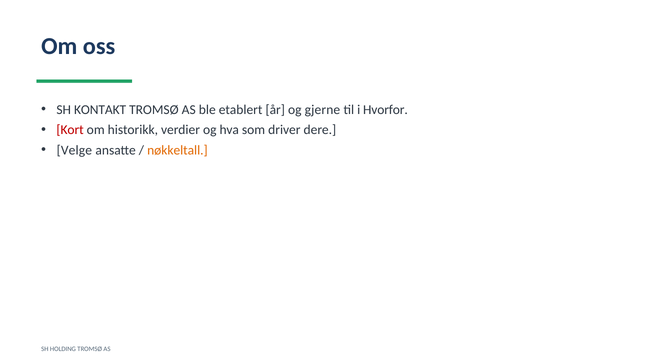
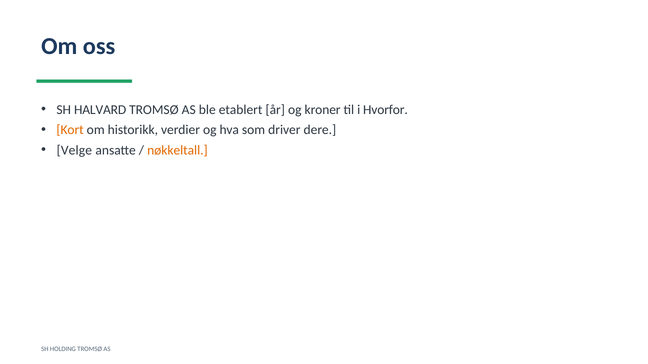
KONTAKT: KONTAKT -> HALVARD (100, 110)
gjerne: gjerne -> kroner (323, 110)
Kort colour: red -> orange (70, 130)
